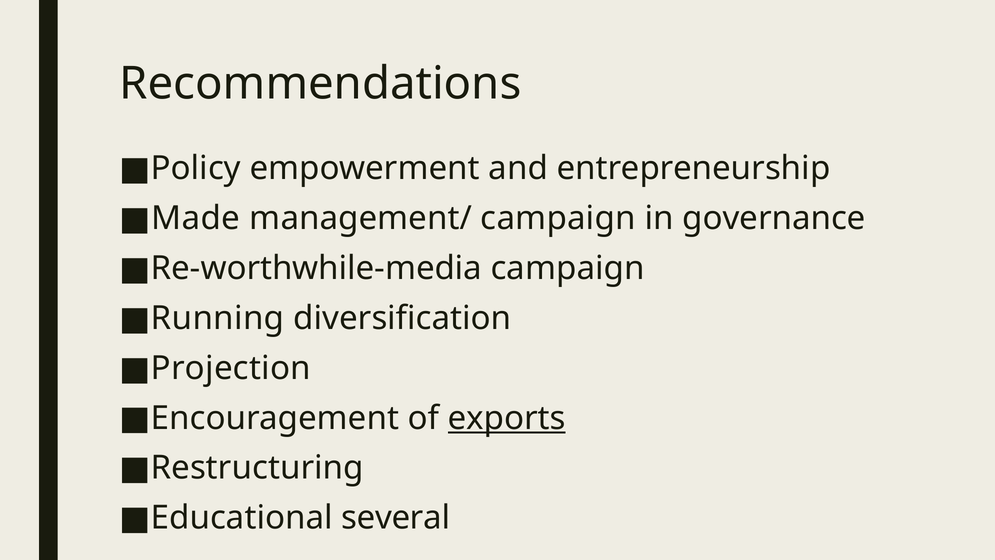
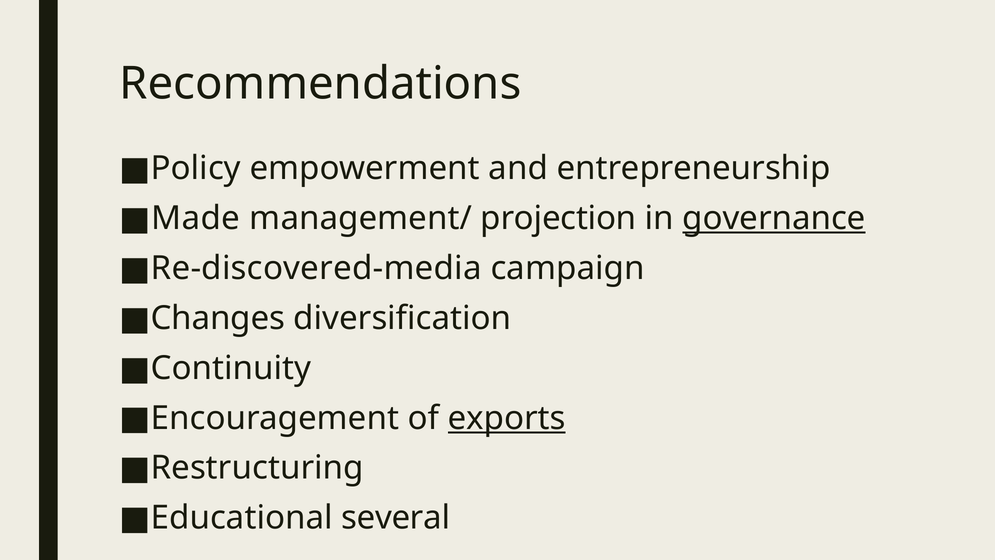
management/ campaign: campaign -> projection (558, 218)
governance underline: none -> present (774, 218)
Re-worthwhile-media: Re-worthwhile-media -> Re-discovered-media (316, 268)
Running: Running -> Changes (218, 318)
Projection: Projection -> Continuity (231, 368)
